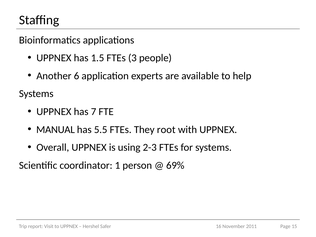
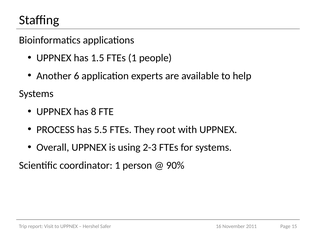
FTEs 3: 3 -> 1 (132, 58)
7: 7 -> 8 (94, 112)
MANUAL: MANUAL -> PROCESS (55, 130)
69%: 69% -> 90% (175, 165)
